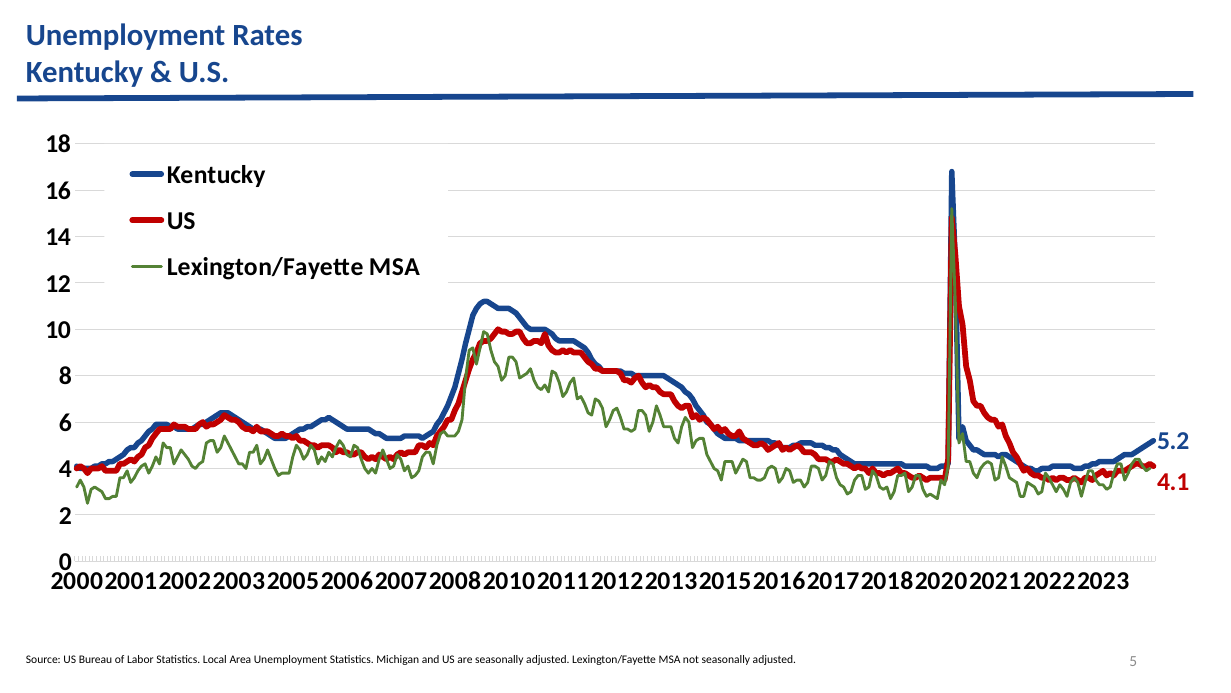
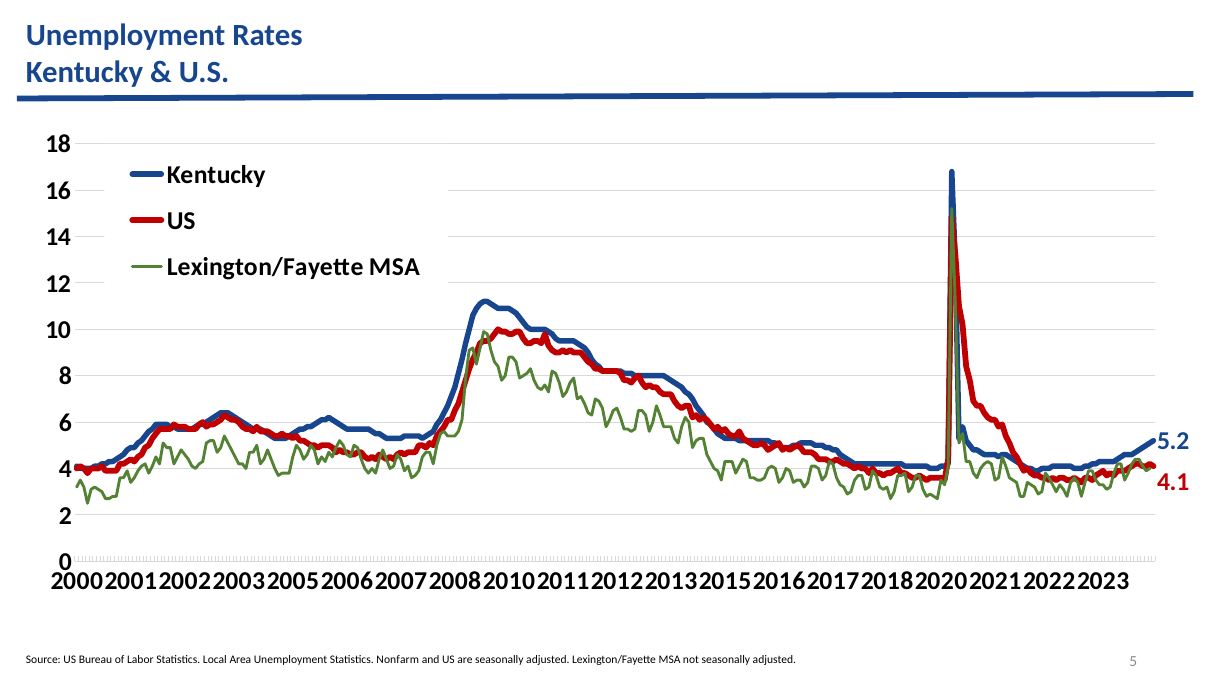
Michigan: Michigan -> Nonfarm (398, 659)
